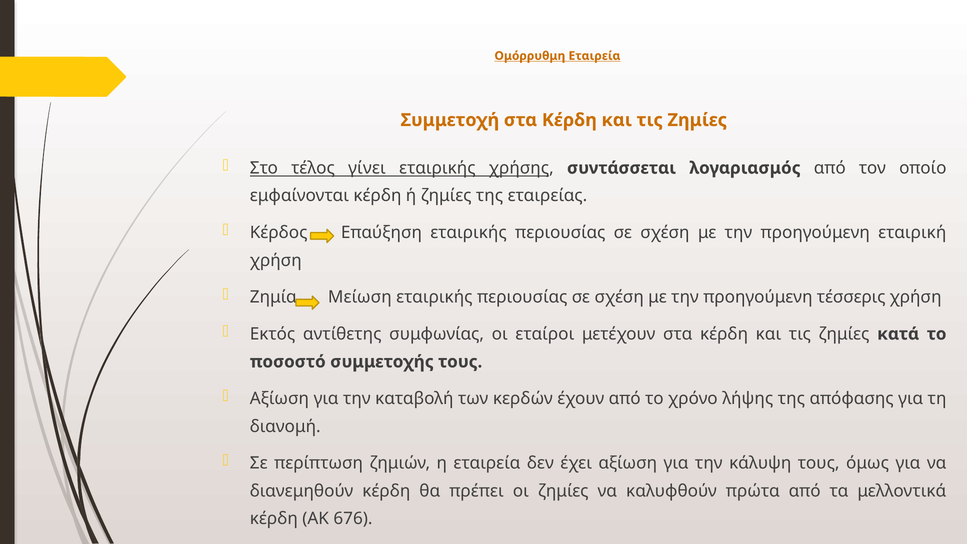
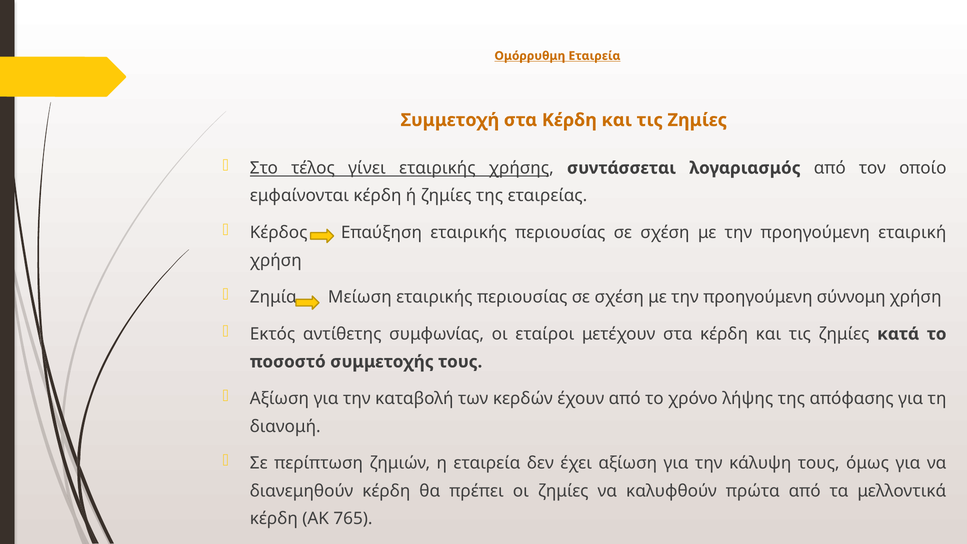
τέσσερις: τέσσερις -> σύννομη (851, 297)
676: 676 -> 765 (353, 519)
